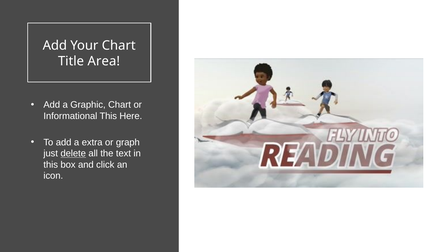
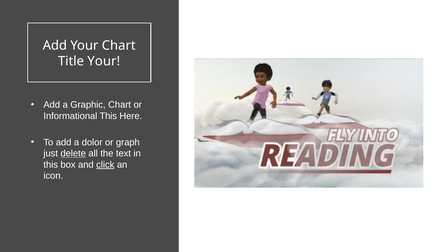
Title Area: Area -> Your (104, 61)
extra: extra -> dolor (92, 142)
click underline: none -> present (105, 164)
